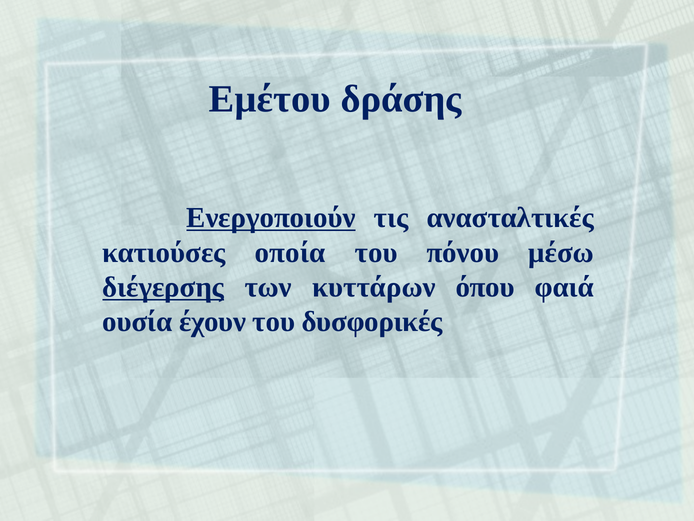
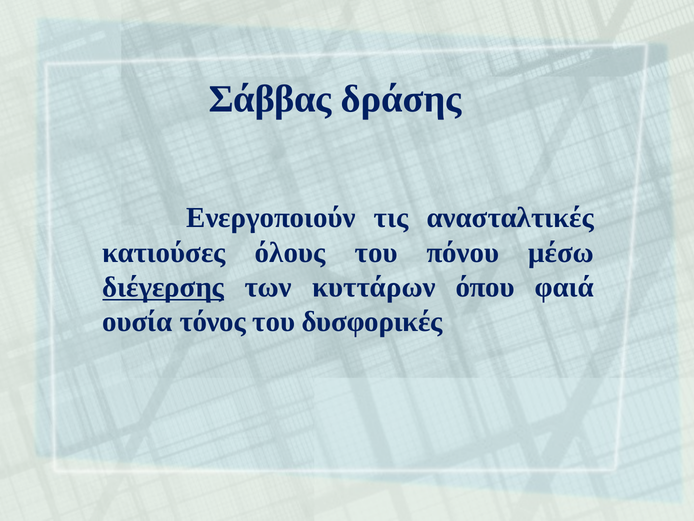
Εμέτου: Εμέτου -> Σάββας (270, 99)
Ενεργοποιούν underline: present -> none (271, 218)
οποία: οποία -> όλους (290, 252)
έχουν: έχουν -> τόνος (213, 322)
